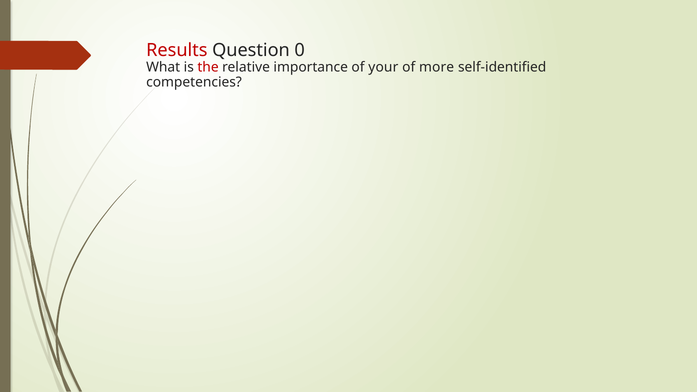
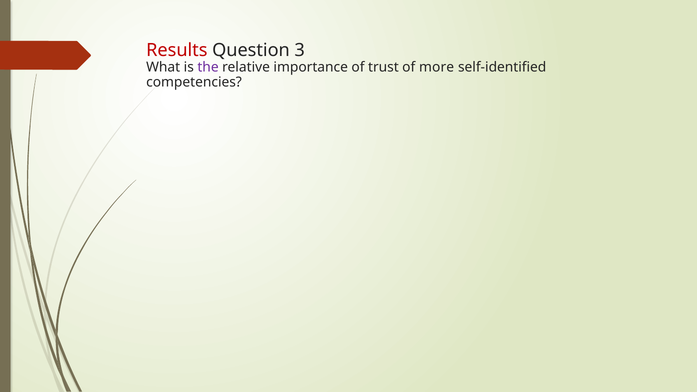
0: 0 -> 3 (300, 50)
the colour: red -> purple (208, 67)
your: your -> trust (383, 67)
